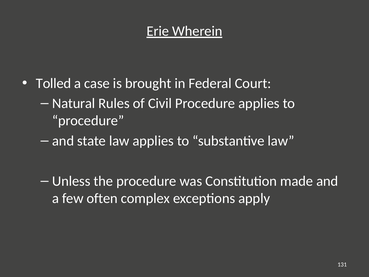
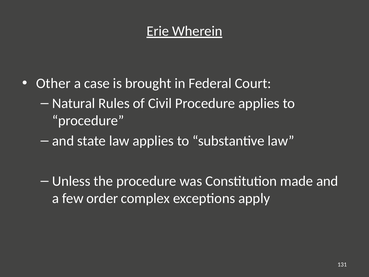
Tolled: Tolled -> Other (53, 83)
often: often -> order (102, 198)
